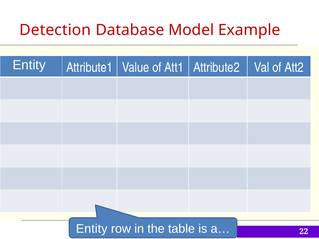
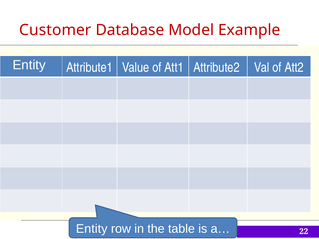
Detection: Detection -> Customer (55, 30)
